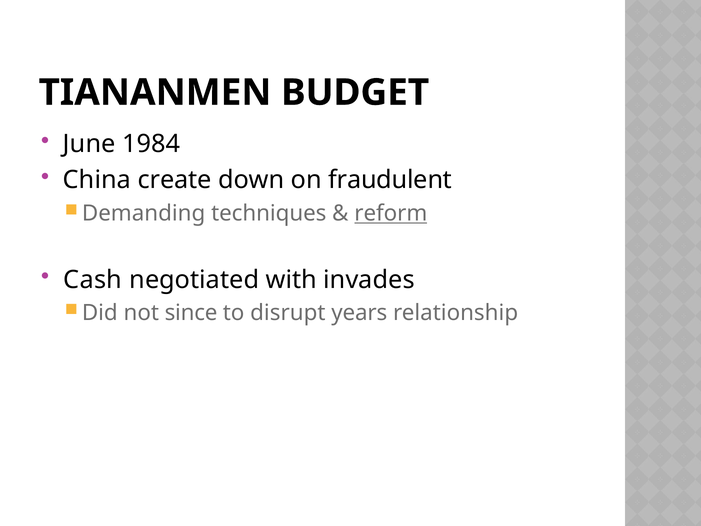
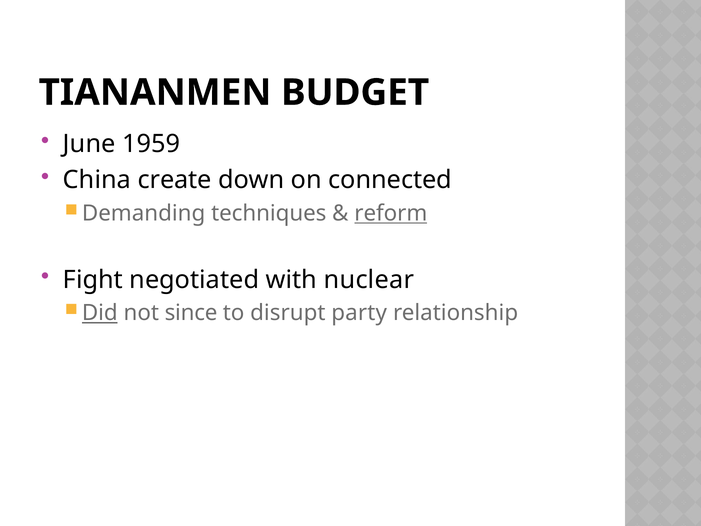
1984: 1984 -> 1959 (151, 144)
fraudulent: fraudulent -> connected (390, 180)
Cash: Cash -> Fight (93, 280)
invades: invades -> nuclear (369, 280)
Did underline: none -> present (100, 313)
years: years -> party (359, 313)
